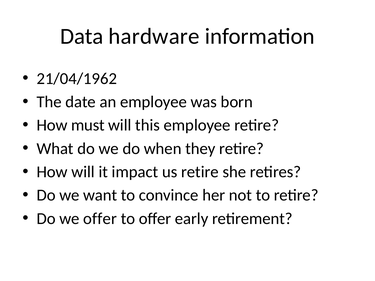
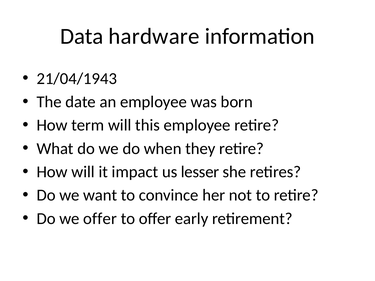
21/04/1962: 21/04/1962 -> 21/04/1943 (77, 79)
must: must -> term (88, 125)
us retire: retire -> lesser (200, 172)
